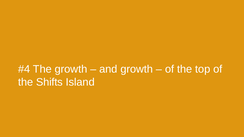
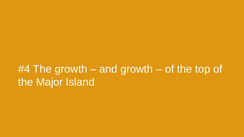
Shifts: Shifts -> Major (49, 82)
